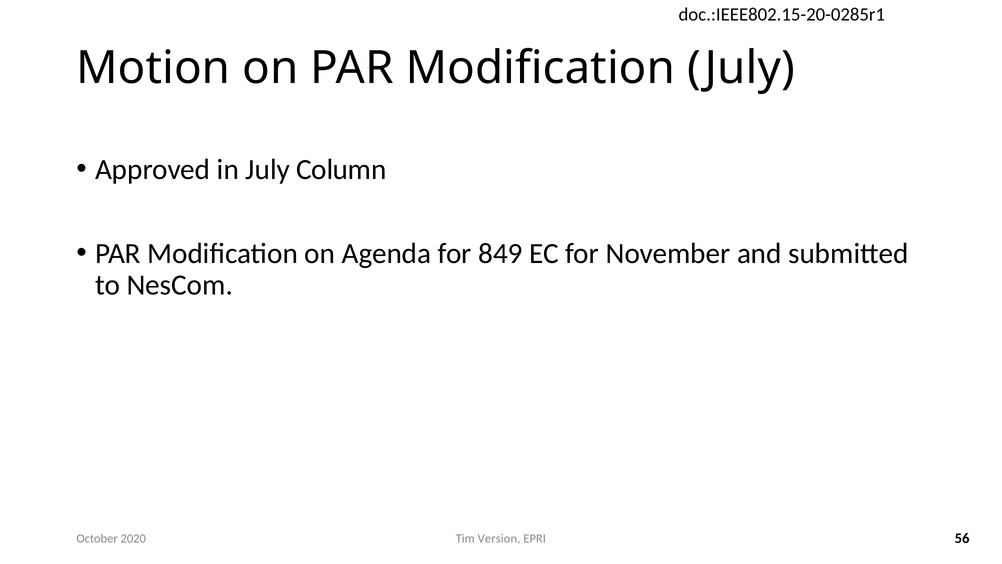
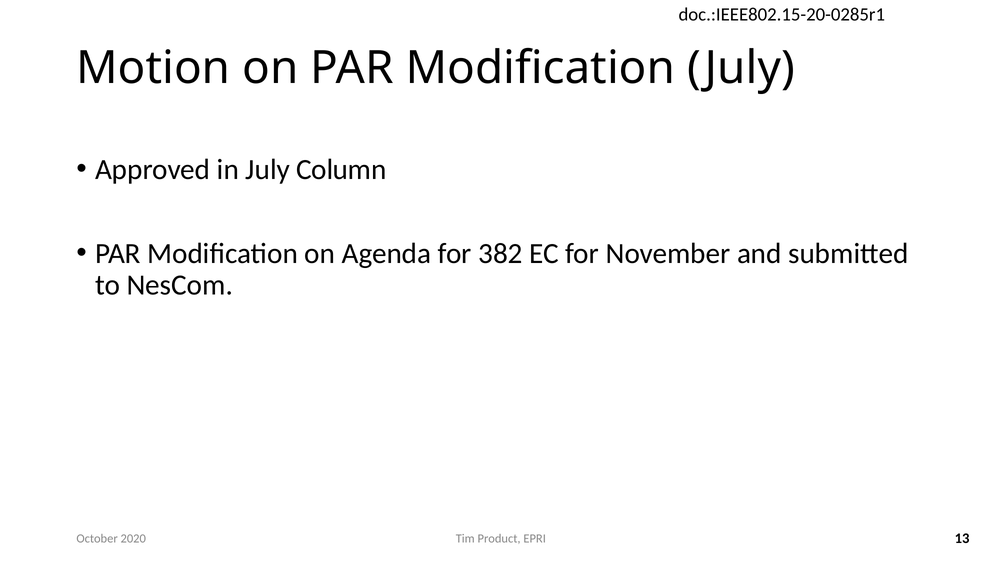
849: 849 -> 382 (500, 253)
Version: Version -> Product (499, 538)
56: 56 -> 13 (962, 538)
